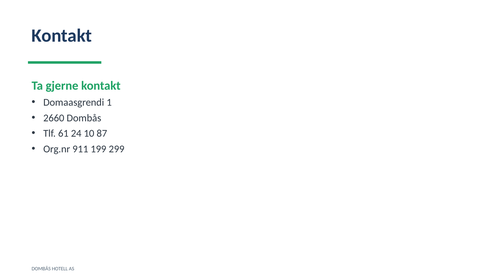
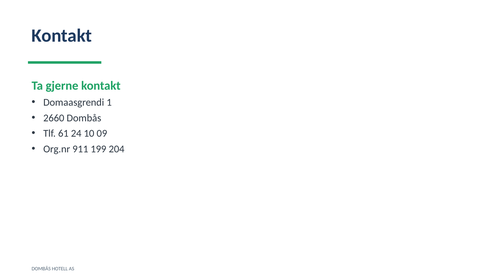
87: 87 -> 09 (102, 133)
299: 299 -> 204 (117, 149)
